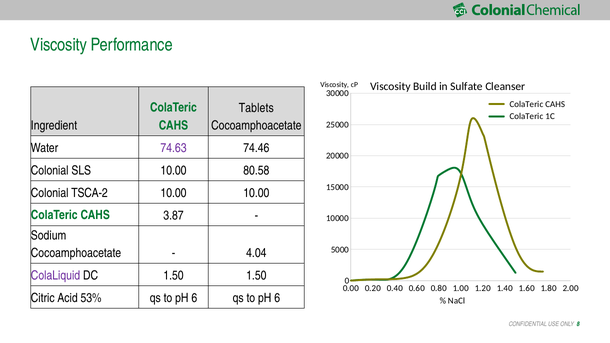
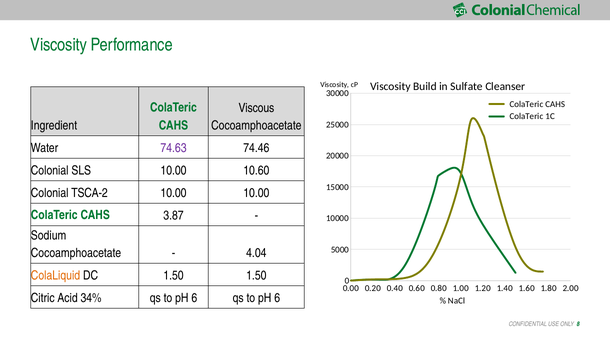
Tablets: Tablets -> Viscous (256, 108)
80.58: 80.58 -> 10.60 (256, 171)
ColaLiquid colour: purple -> orange (55, 276)
53%: 53% -> 34% (91, 298)
